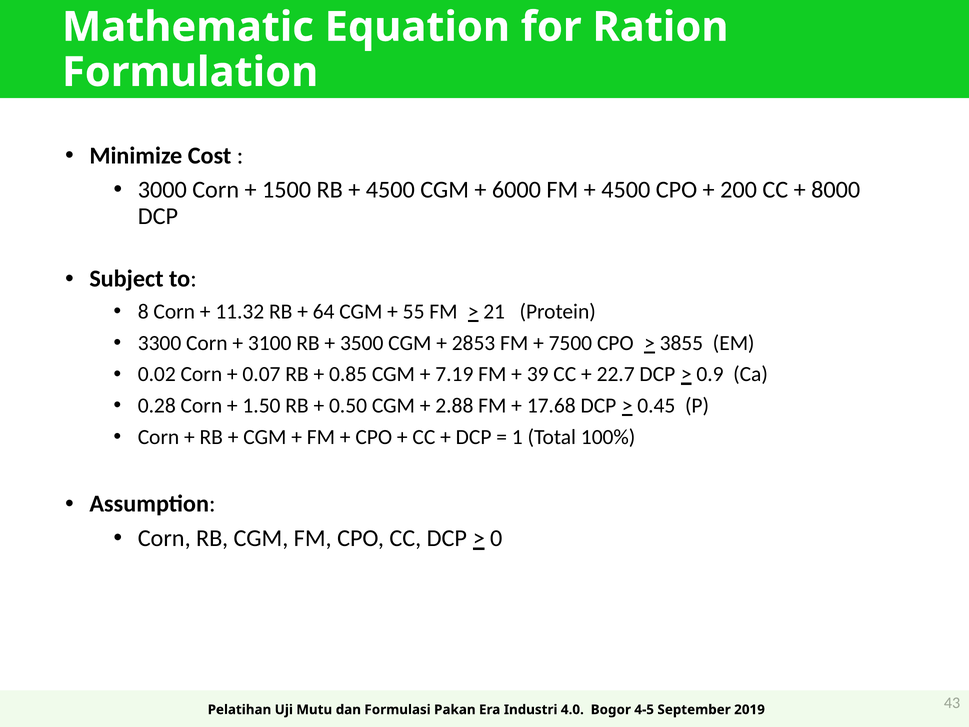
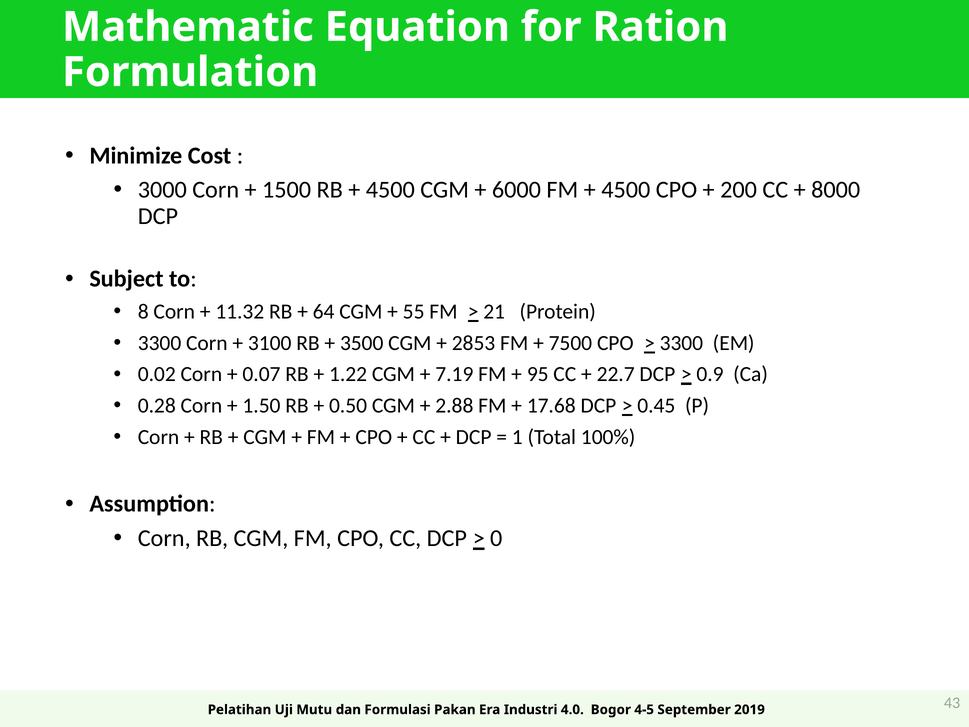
3855: 3855 -> 3300 (681, 343)
0.85: 0.85 -> 1.22 (348, 374)
39: 39 -> 95 (538, 374)
